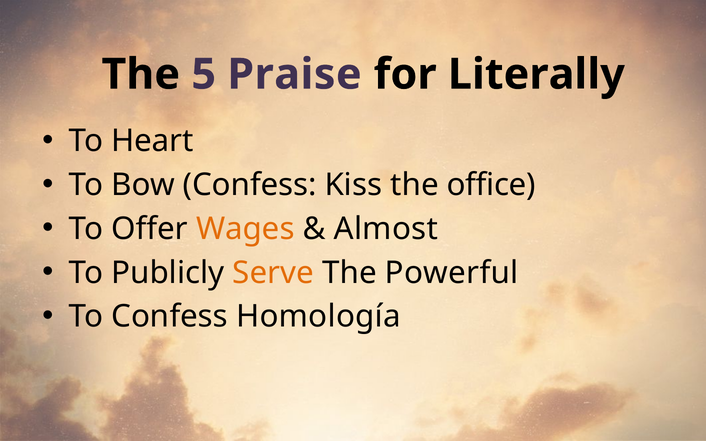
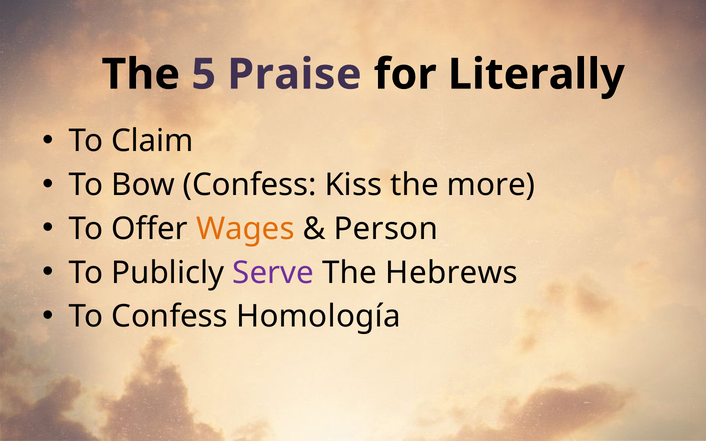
Heart: Heart -> Claim (152, 141)
office: office -> more (491, 185)
Almost: Almost -> Person (386, 229)
Serve colour: orange -> purple (273, 273)
Powerful: Powerful -> Hebrews (452, 273)
